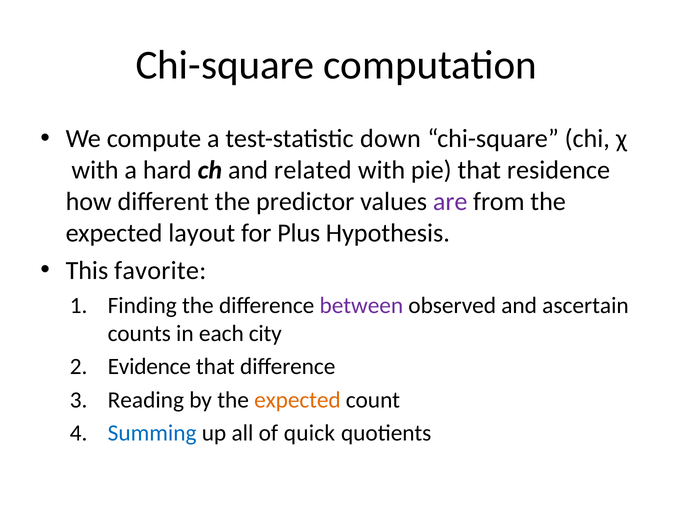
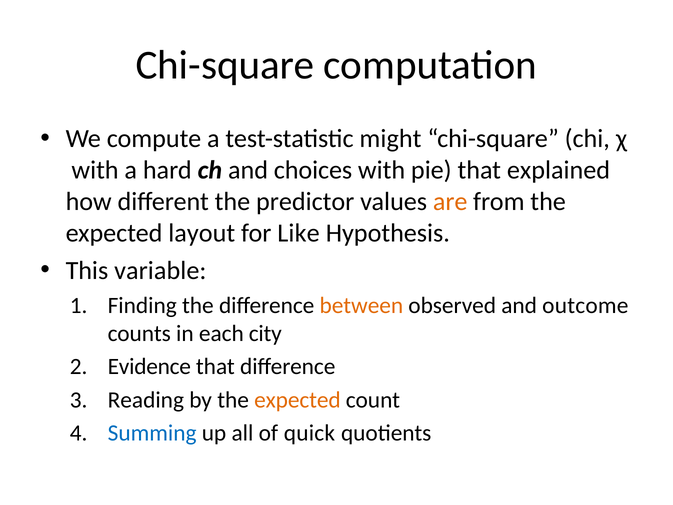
down: down -> might (390, 139)
related: related -> choices (313, 170)
residence: residence -> explained (558, 170)
are colour: purple -> orange (450, 202)
Plus: Plus -> Like (299, 233)
favorite: favorite -> variable (160, 270)
between colour: purple -> orange (361, 305)
ascertain: ascertain -> outcome (585, 305)
